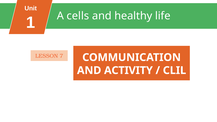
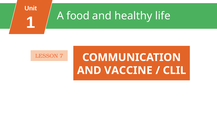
cells: cells -> food (78, 16)
ACTIVITY: ACTIVITY -> VACCINE (128, 70)
